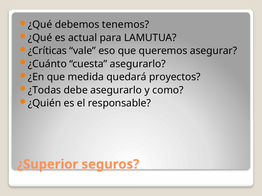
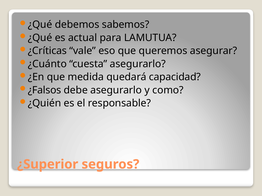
tenemos: tenemos -> sabemos (126, 25)
proyectos: proyectos -> capacidad (175, 77)
¿Todas: ¿Todas -> ¿Falsos (45, 90)
